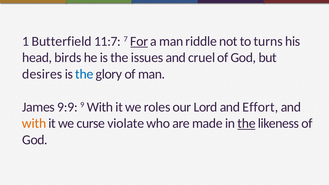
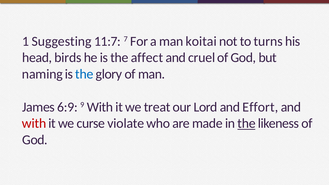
Butterfield: Butterfield -> Suggesting (62, 41)
For underline: present -> none (139, 41)
riddle: riddle -> koitai (201, 41)
issues: issues -> affect (147, 58)
desires: desires -> naming (42, 74)
9:9: 9:9 -> 6:9 (67, 107)
roles: roles -> treat (157, 107)
with colour: orange -> red (34, 123)
